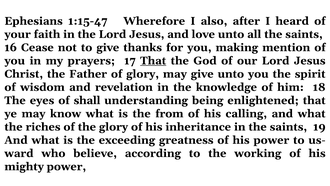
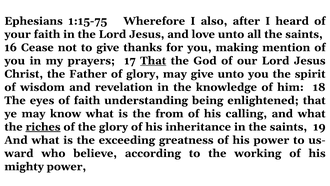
1:15-47: 1:15-47 -> 1:15-75 (88, 21)
of shall: shall -> faith (87, 100)
riches underline: none -> present (43, 127)
